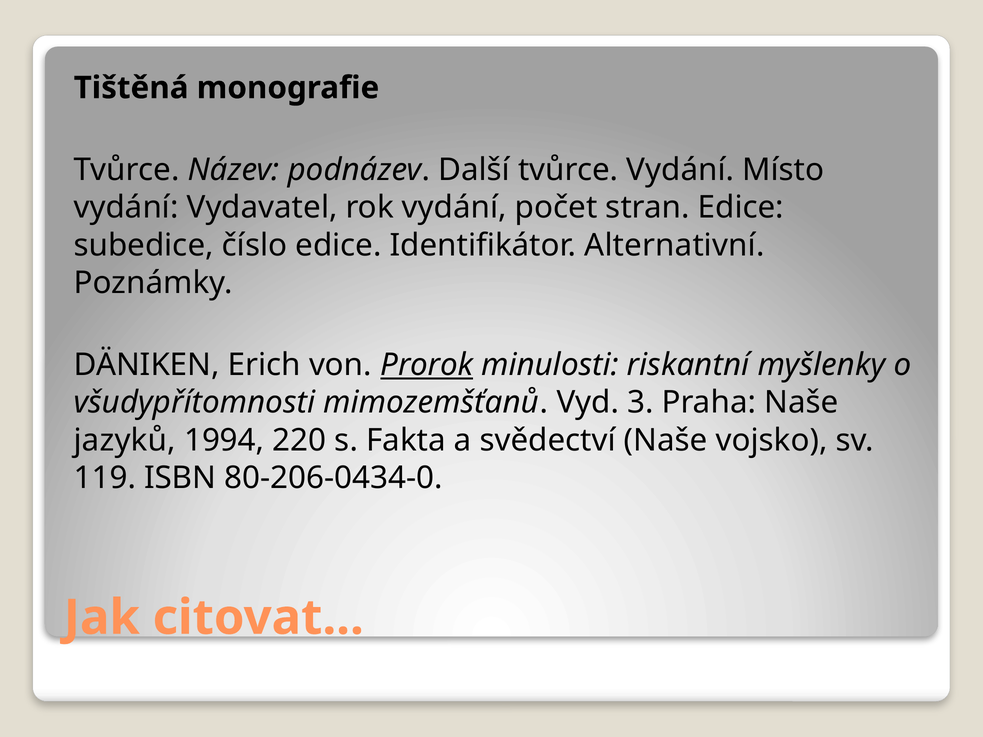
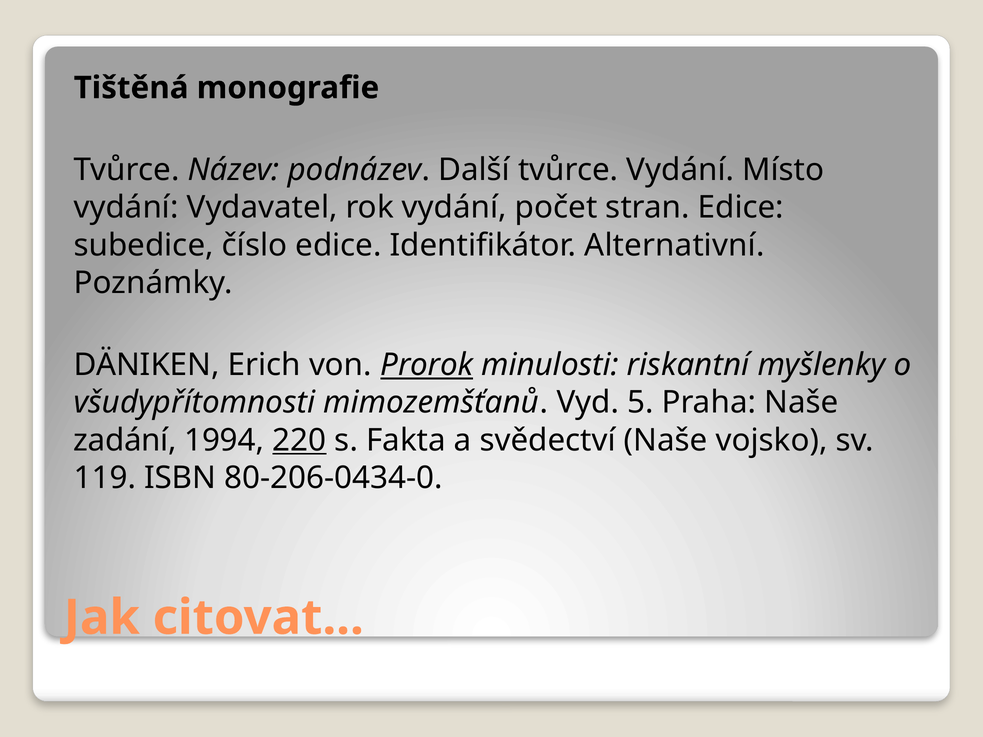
3: 3 -> 5 (640, 403)
jazyků: jazyků -> zadání (125, 440)
220 underline: none -> present (299, 440)
